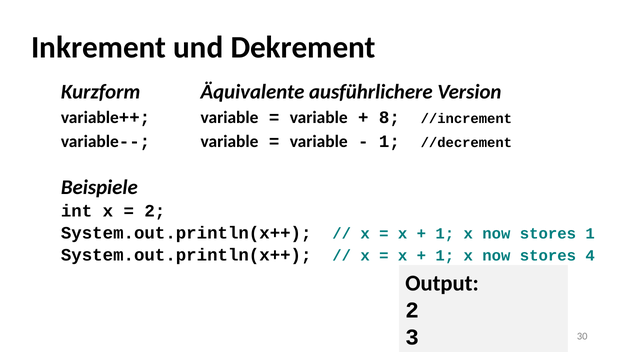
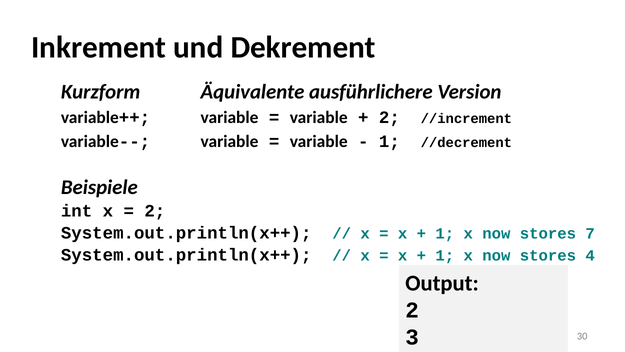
8: 8 -> 2 (389, 117)
stores 1: 1 -> 7 (590, 233)
